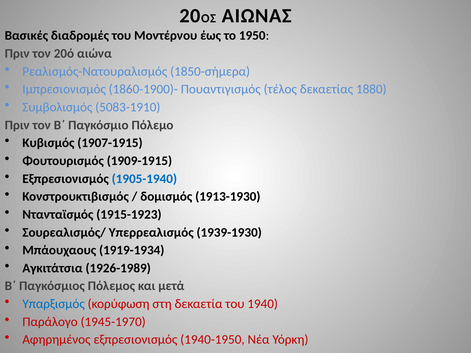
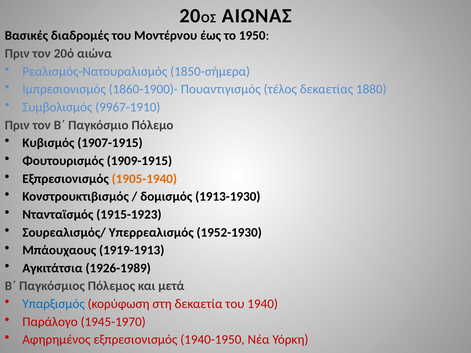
5083-1910: 5083-1910 -> 9967-1910 (128, 107)
1905-1940 colour: blue -> orange (144, 179)
1939-1930: 1939-1930 -> 1952-1930 (229, 233)
1919-1934: 1919-1934 -> 1919-1913 (132, 250)
